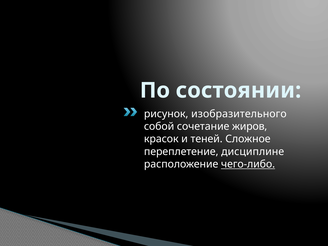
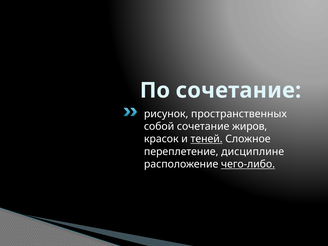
По состоянии: состоянии -> сочетание (238, 90)
изобразительного: изобразительного -> пространственных (239, 114)
теней underline: none -> present (207, 139)
